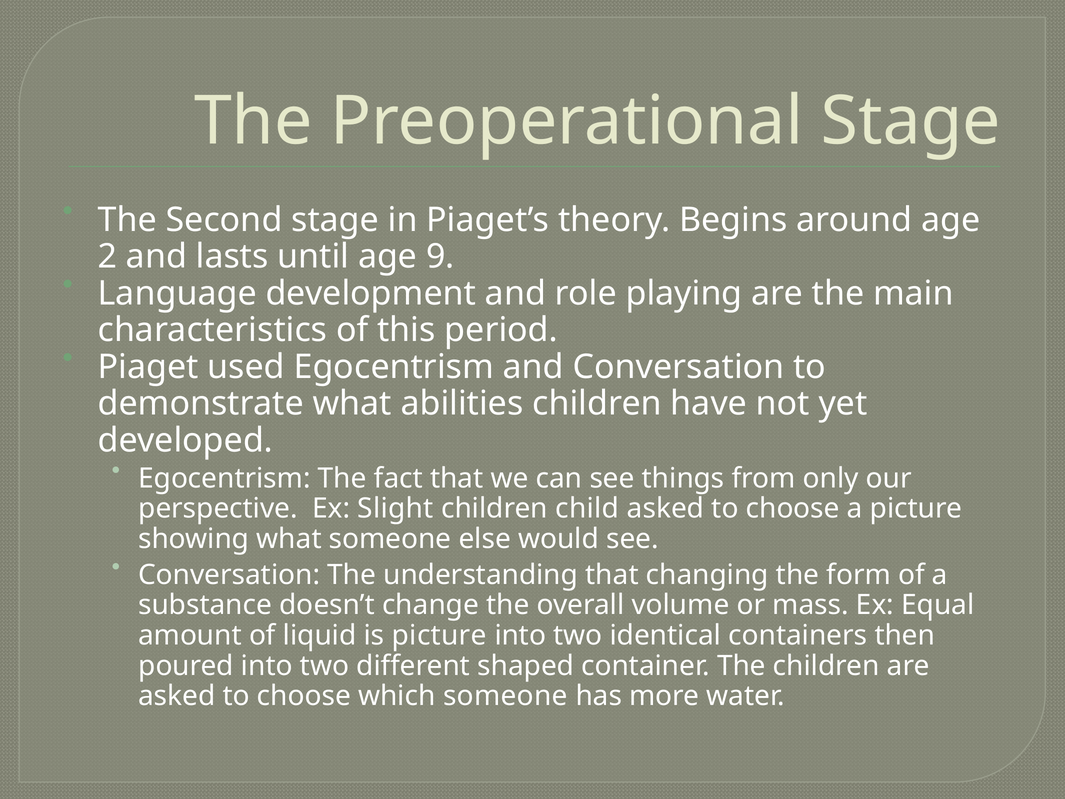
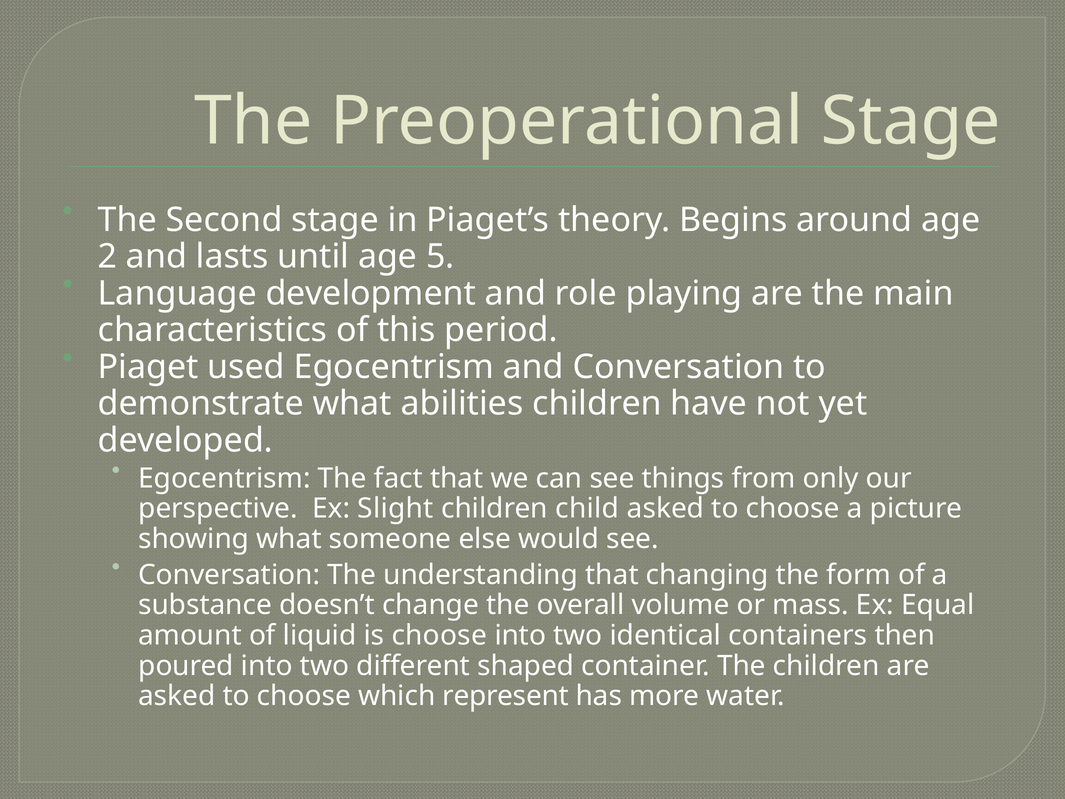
9: 9 -> 5 (440, 256)
is picture: picture -> choose (439, 635)
which someone: someone -> represent (506, 696)
